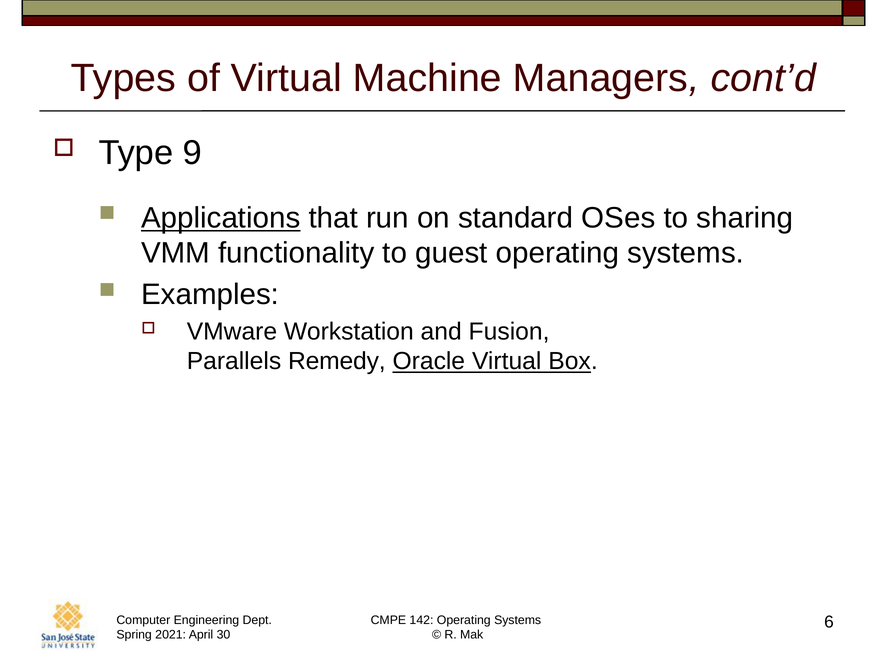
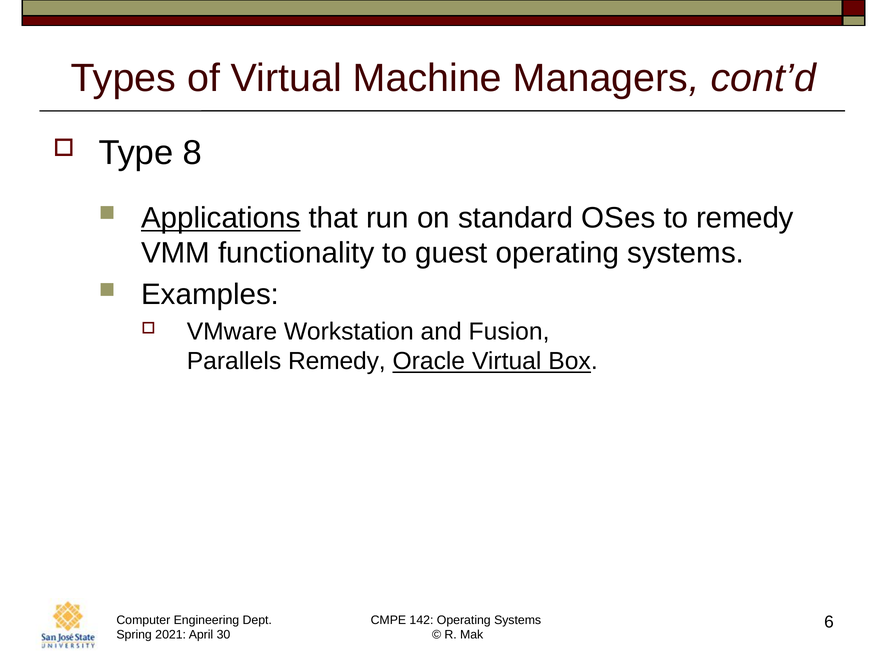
9: 9 -> 8 (192, 153)
to sharing: sharing -> remedy (745, 218)
